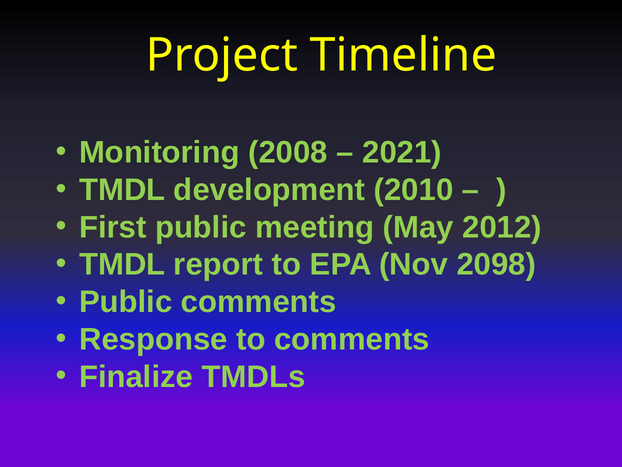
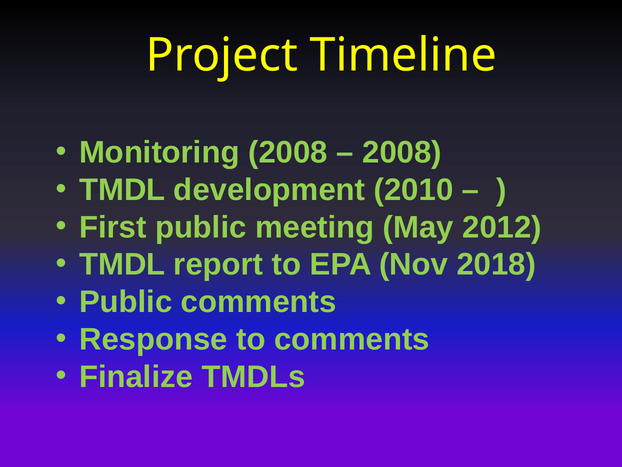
2021: 2021 -> 2008 (402, 152)
2098: 2098 -> 2018 (496, 264)
